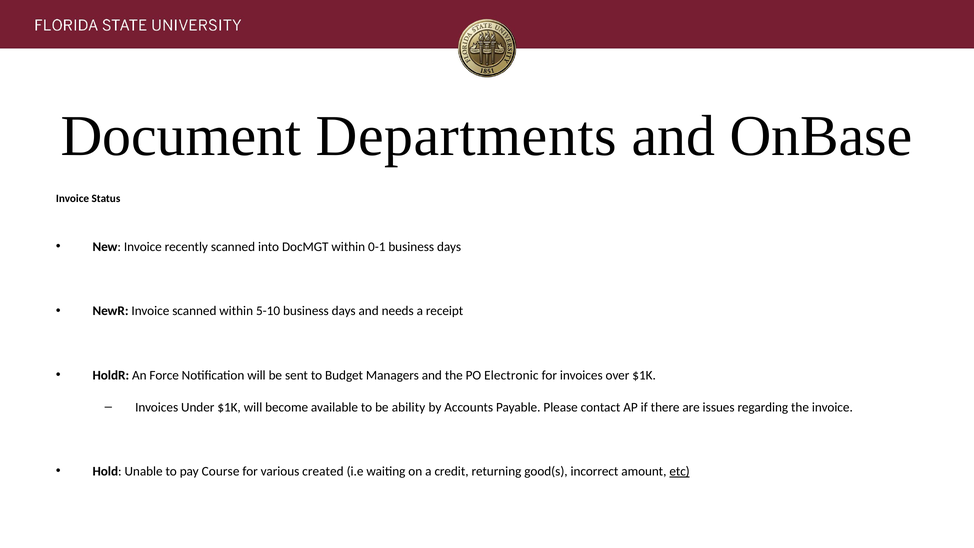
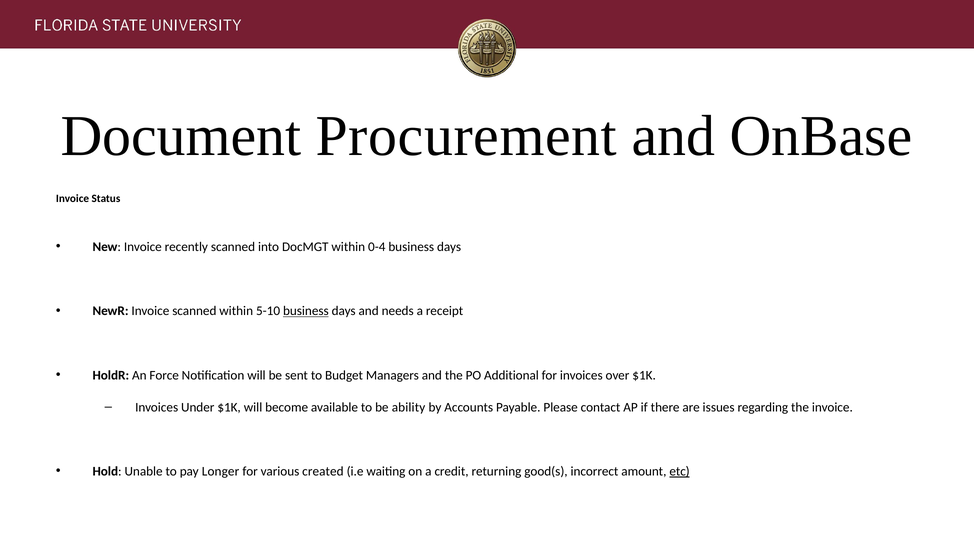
Departments: Departments -> Procurement (466, 136)
0-1: 0-1 -> 0-4 (377, 247)
business underline: none -> present (306, 311)
Electronic: Electronic -> Additional (511, 375)
Course: Course -> Longer (221, 471)
